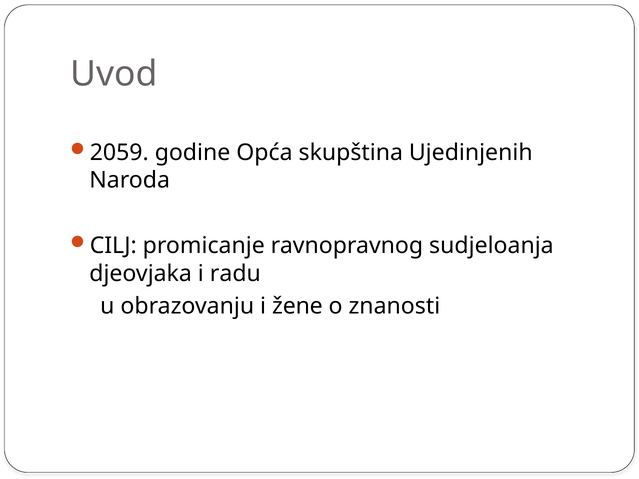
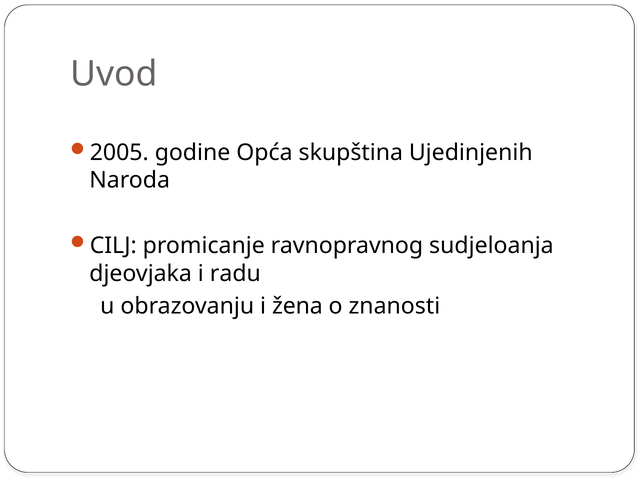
2059: 2059 -> 2005 (119, 153)
žene: žene -> žena (297, 306)
